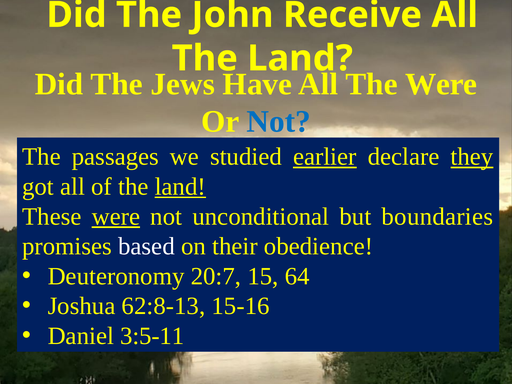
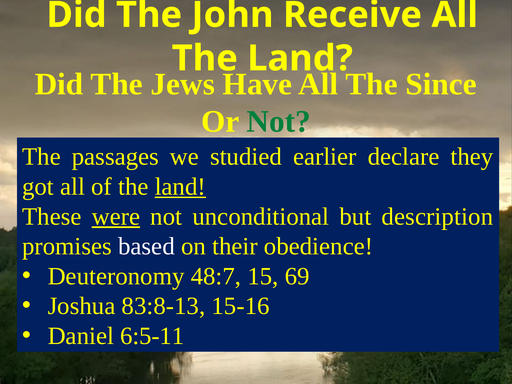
The Were: Were -> Since (441, 84)
Not colour: blue -> green (279, 122)
earlier underline: present -> none (325, 157)
they underline: present -> none (472, 157)
boundaries: boundaries -> description (437, 216)
20:7: 20:7 -> 48:7 (216, 276)
64: 64 -> 69 (297, 276)
62:8-13: 62:8-13 -> 83:8-13 (163, 306)
3:5-11: 3:5-11 -> 6:5-11 (152, 336)
